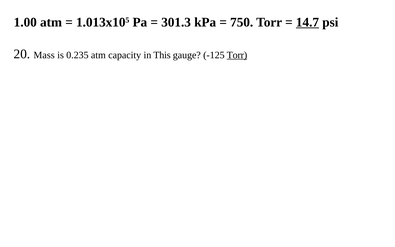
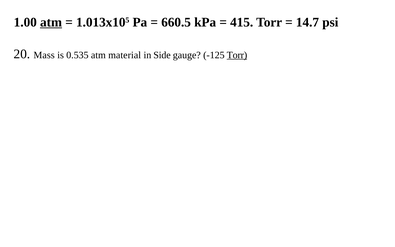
atm underline: none -> present (51, 22)
301.3: 301.3 -> 660.5 (176, 22)
750: 750 -> 415 (242, 22)
14.7 underline: present -> none (307, 22)
0.235: 0.235 -> 0.535 (77, 55)
capacity: capacity -> material (125, 55)
This: This -> Side (162, 55)
